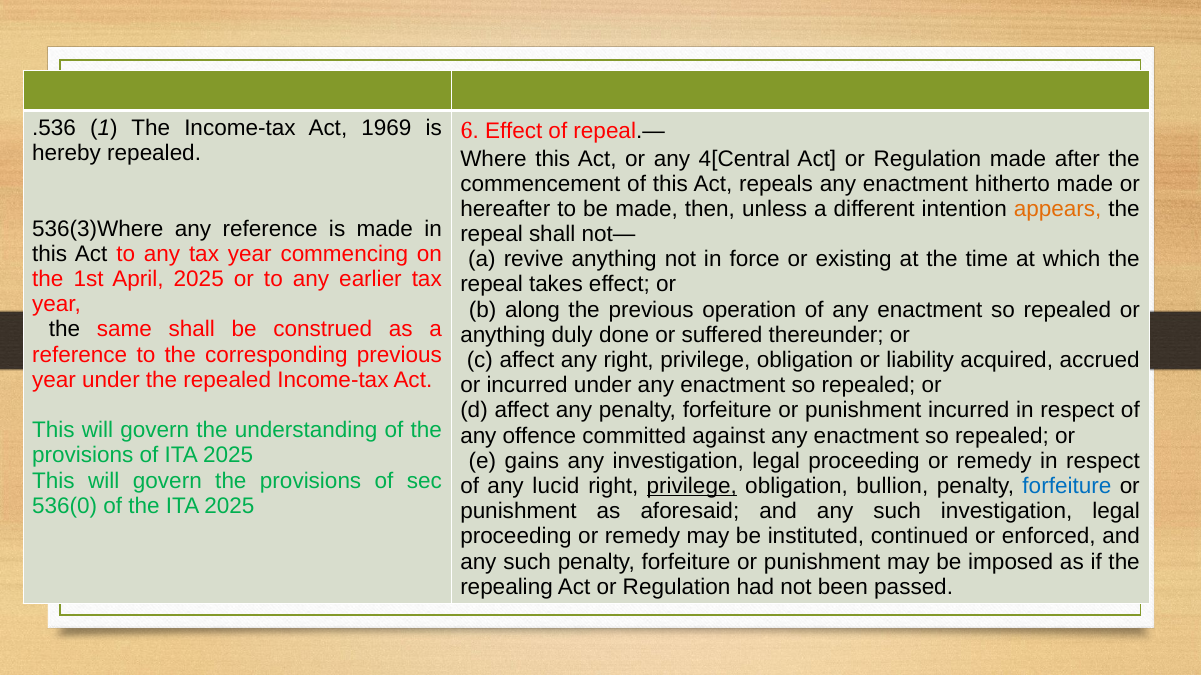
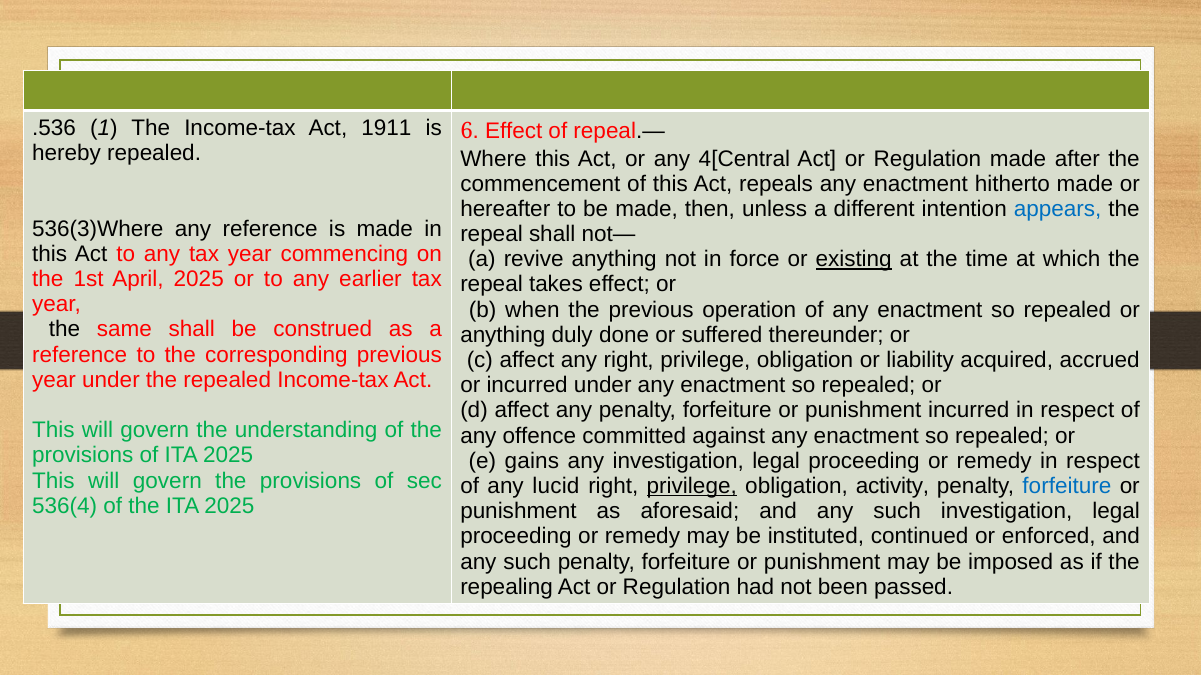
1969: 1969 -> 1911 (386, 128)
appears colour: orange -> blue (1058, 209)
existing underline: none -> present (854, 260)
along: along -> when (532, 310)
bullion: bullion -> activity (893, 486)
536(0: 536(0 -> 536(4 (65, 506)
